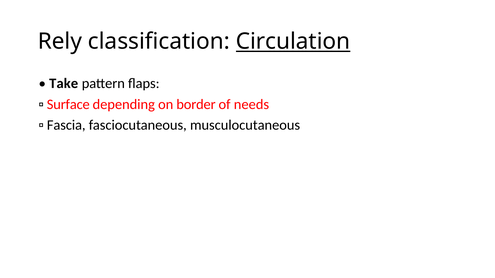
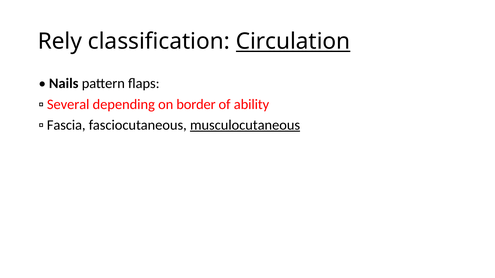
Take: Take -> Nails (64, 84)
Surface: Surface -> Several (68, 104)
needs: needs -> ability (252, 104)
musculocutaneous underline: none -> present (245, 125)
